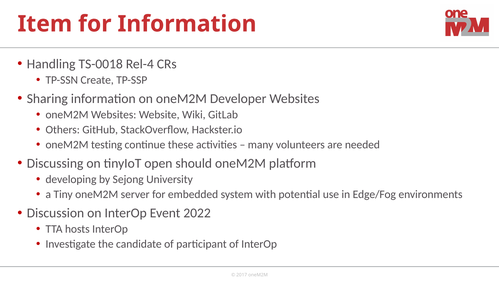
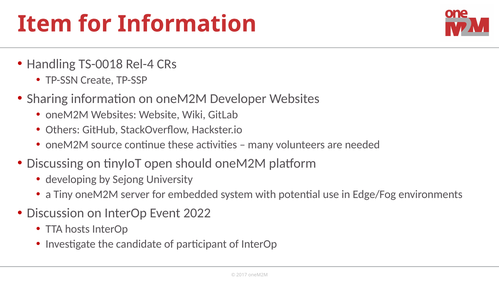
testing: testing -> source (107, 144)
